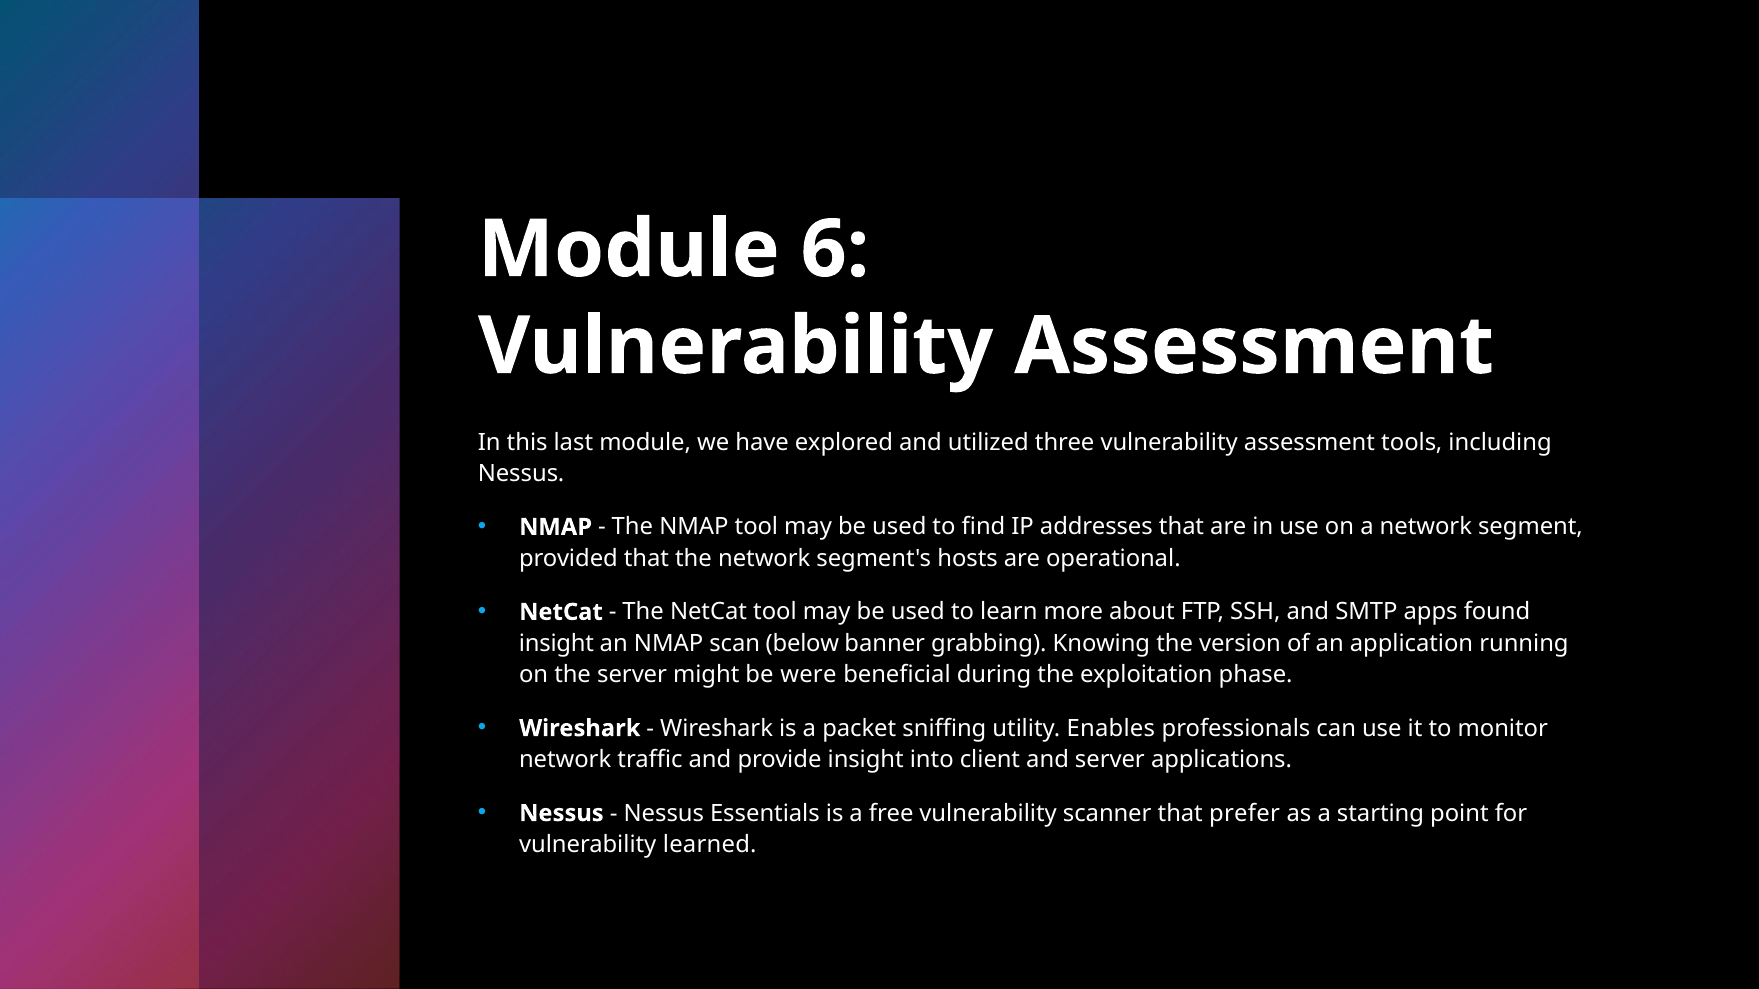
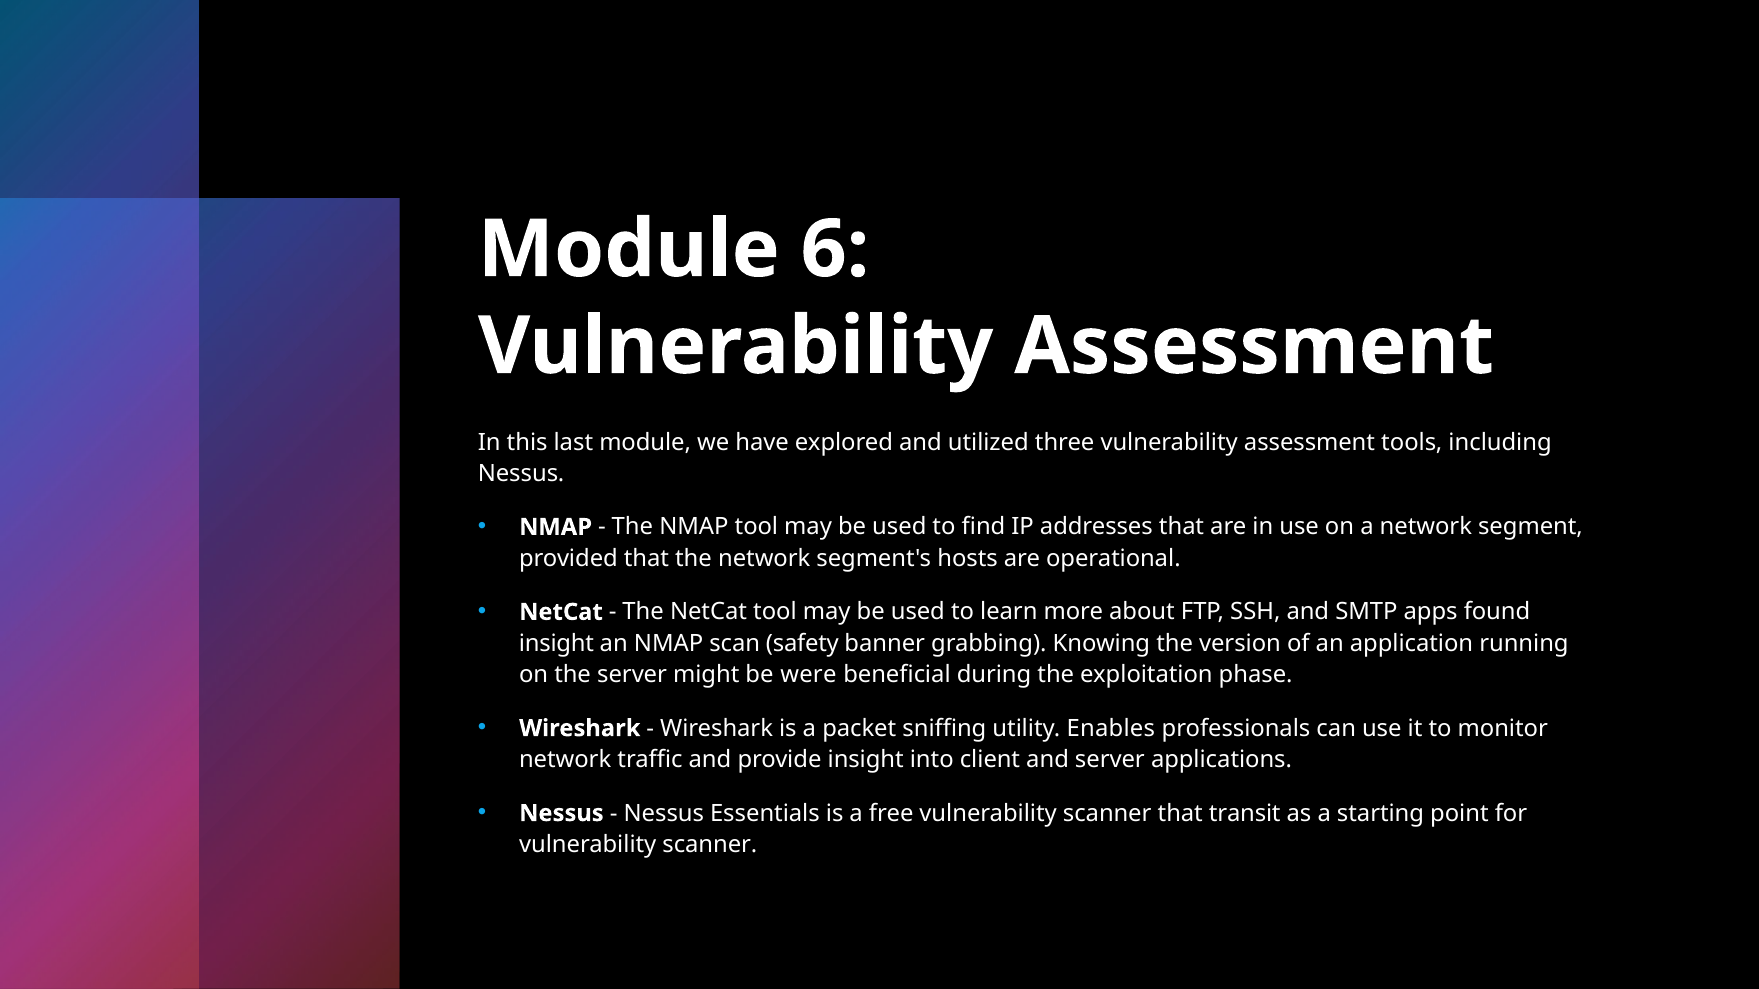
below: below -> safety (802, 644)
prefer: prefer -> transit (1245, 814)
learned: learned -> scanner (710, 845)
